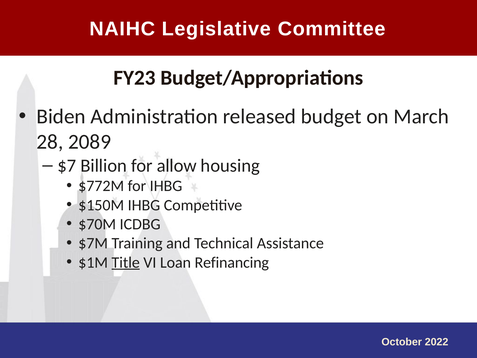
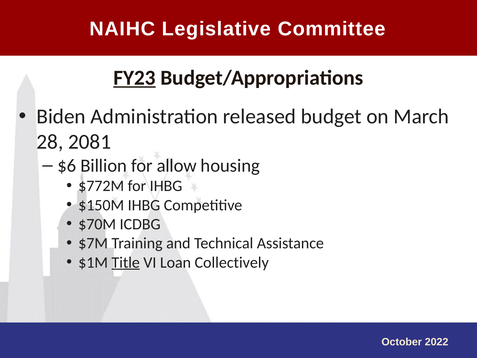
FY23 underline: none -> present (135, 78)
2089: 2089 -> 2081 (90, 142)
$7: $7 -> $6 (67, 165)
Refinancing: Refinancing -> Collectively (232, 262)
